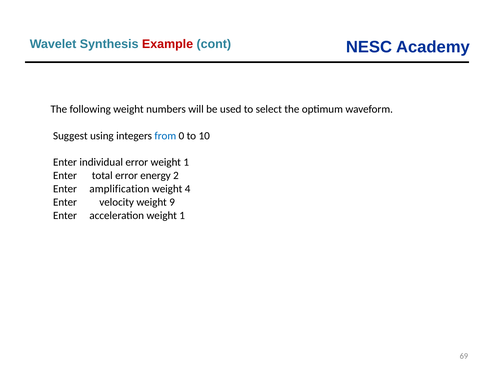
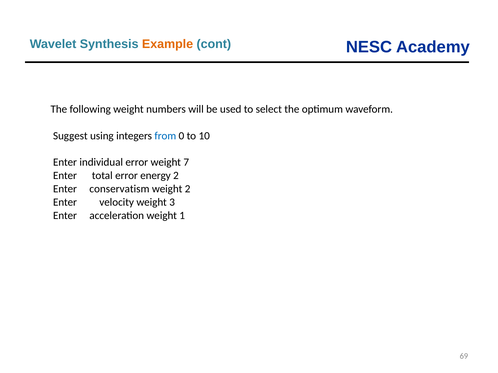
Example colour: red -> orange (168, 44)
error weight 1: 1 -> 7 (186, 163)
amplification: amplification -> conservatism (119, 189)
weight 4: 4 -> 2 (188, 189)
9: 9 -> 3 (172, 202)
